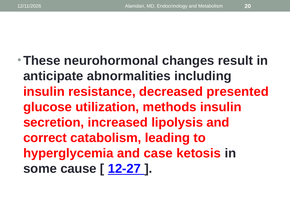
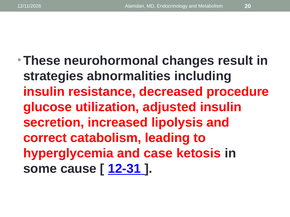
anticipate: anticipate -> strategies (53, 76)
presented: presented -> procedure (238, 92)
methods: methods -> adjusted (170, 107)
12-27: 12-27 -> 12-31 (124, 169)
